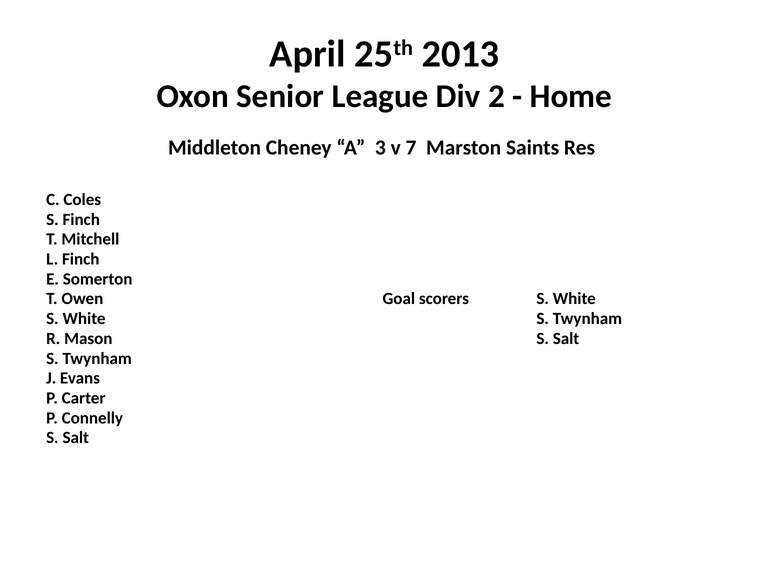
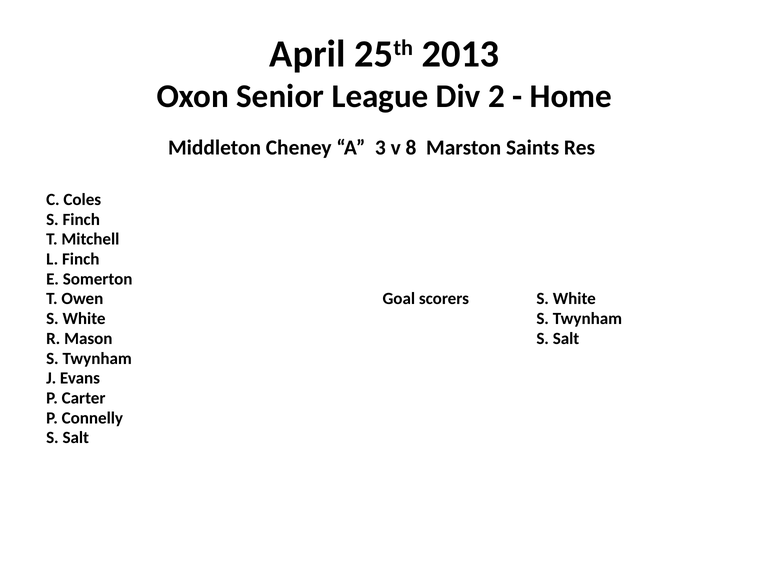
7: 7 -> 8 (411, 148)
